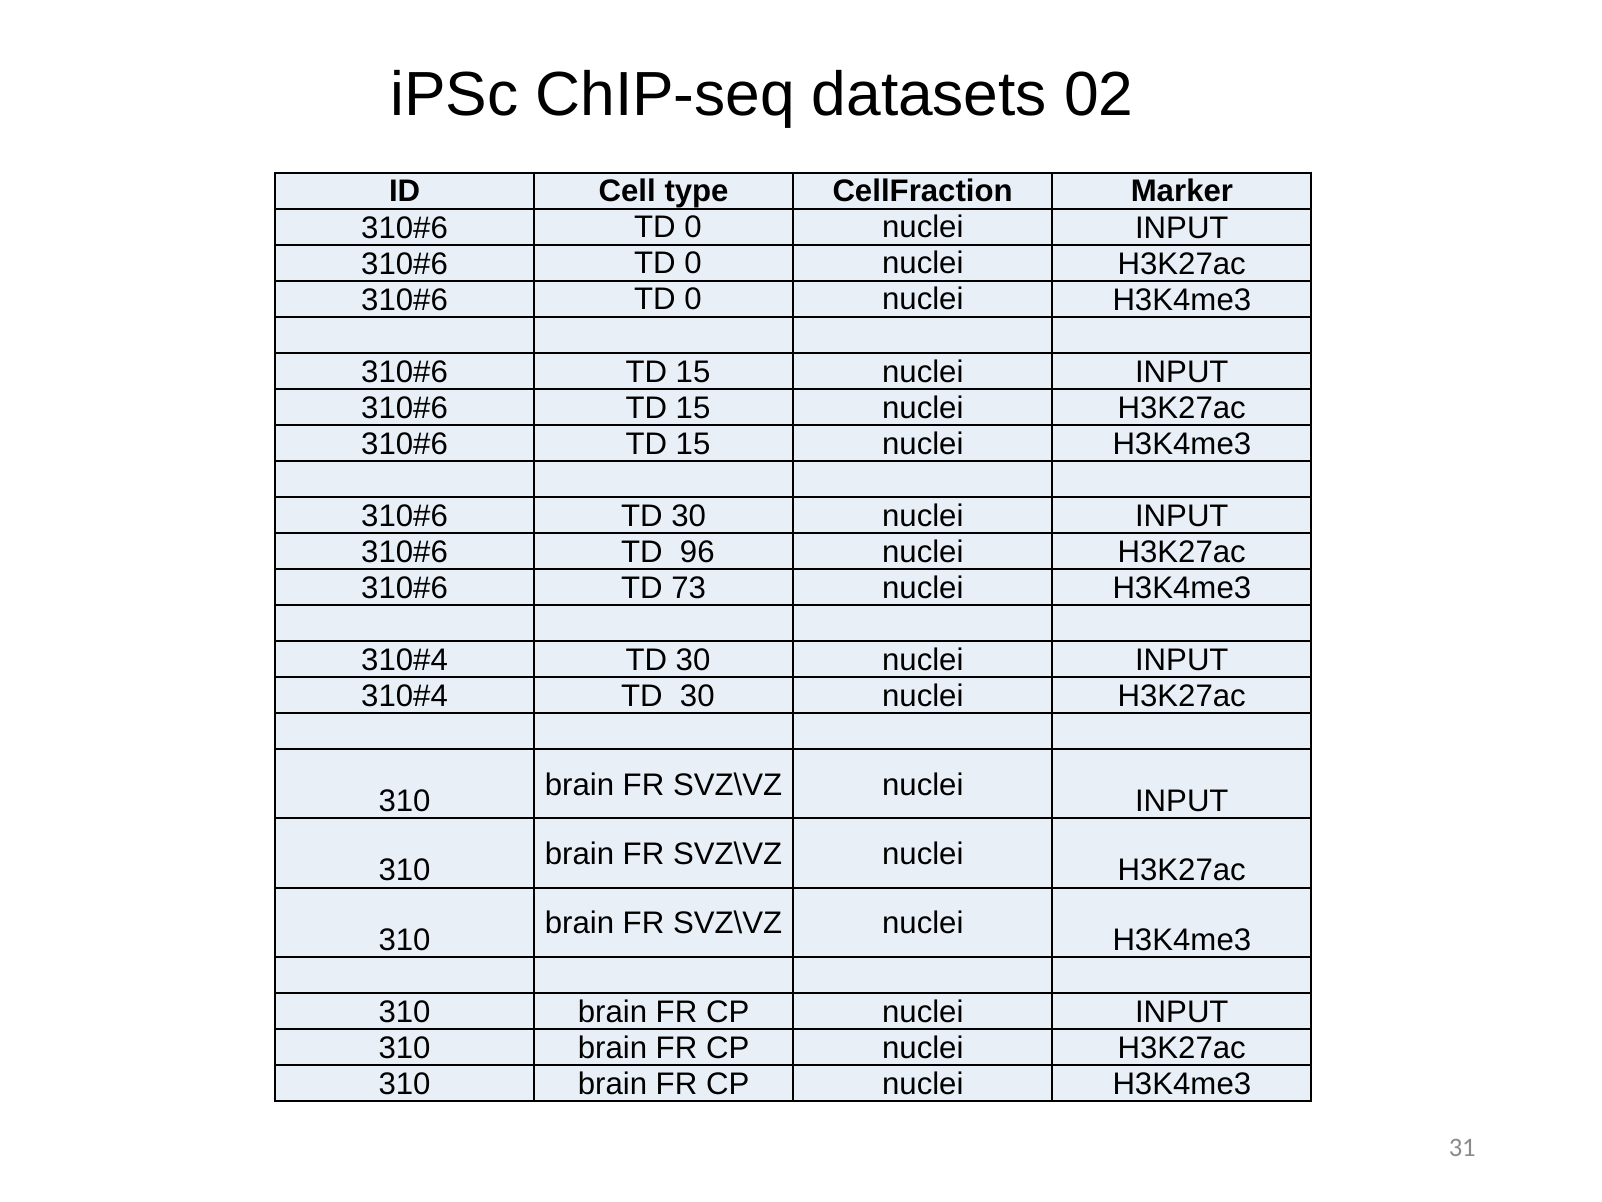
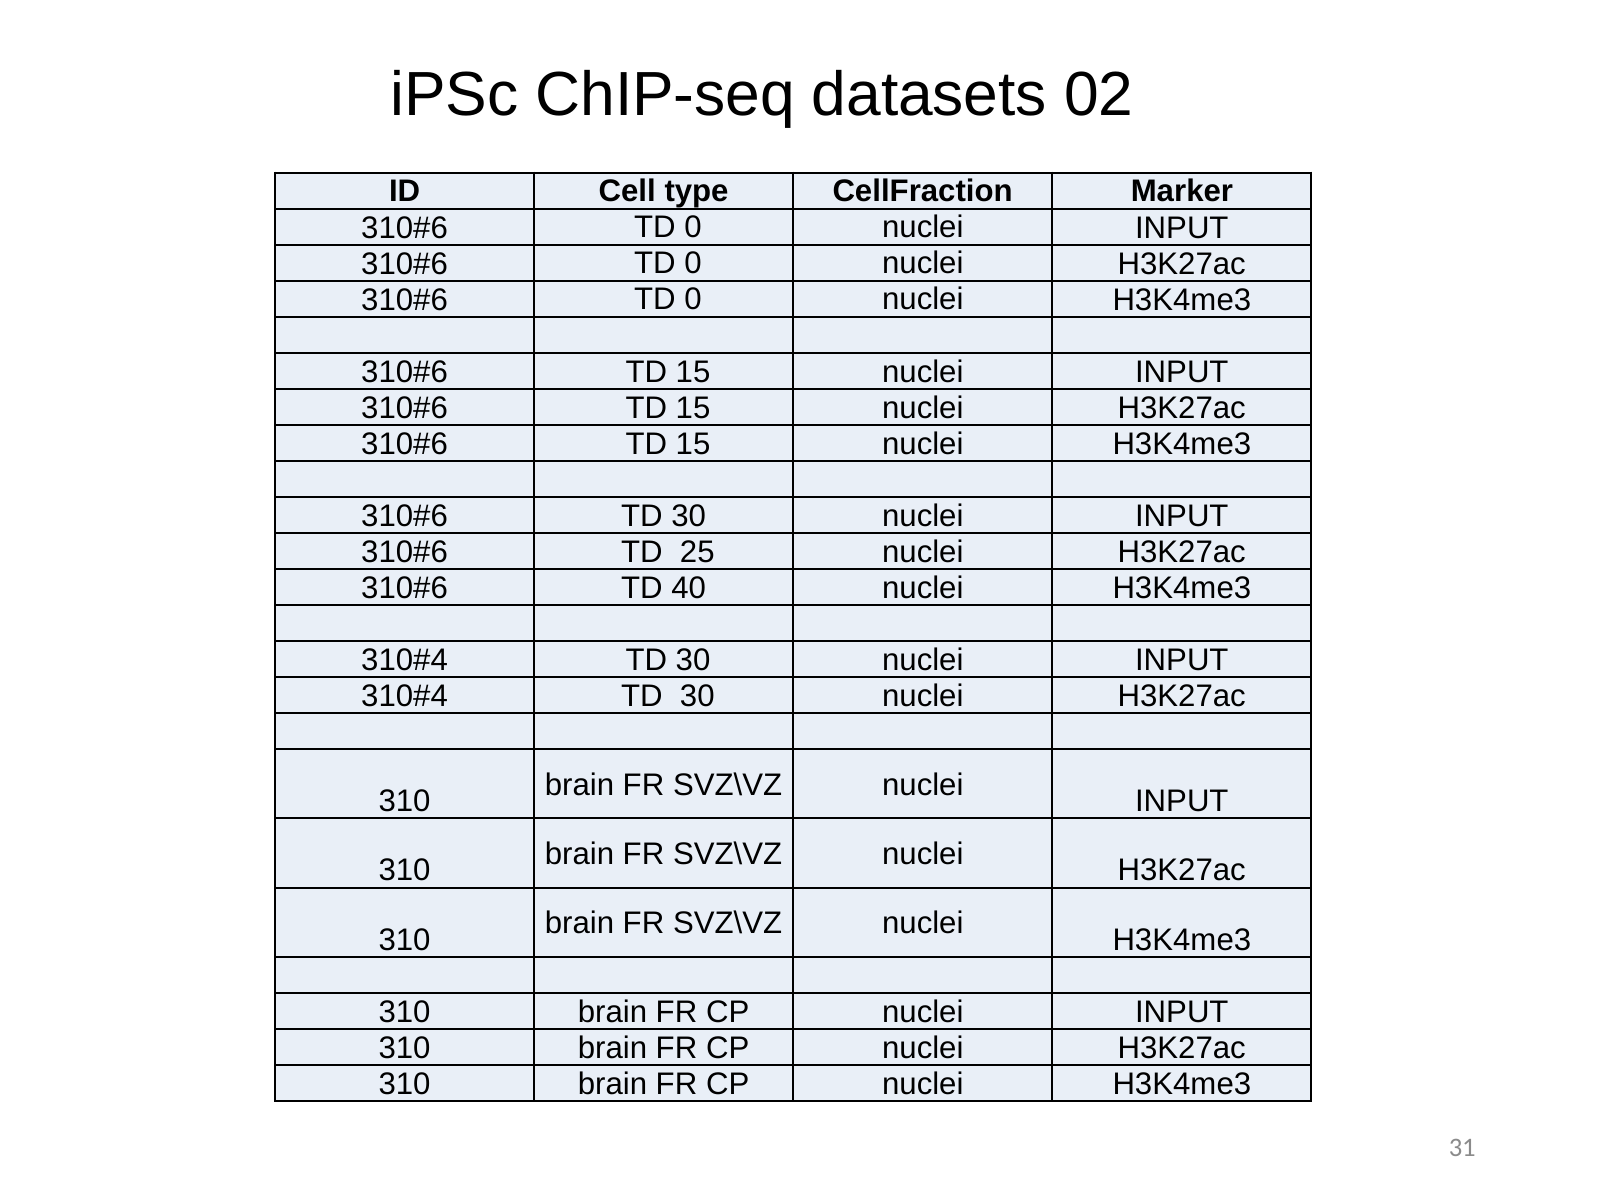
96: 96 -> 25 (697, 552)
73: 73 -> 40 (689, 588)
